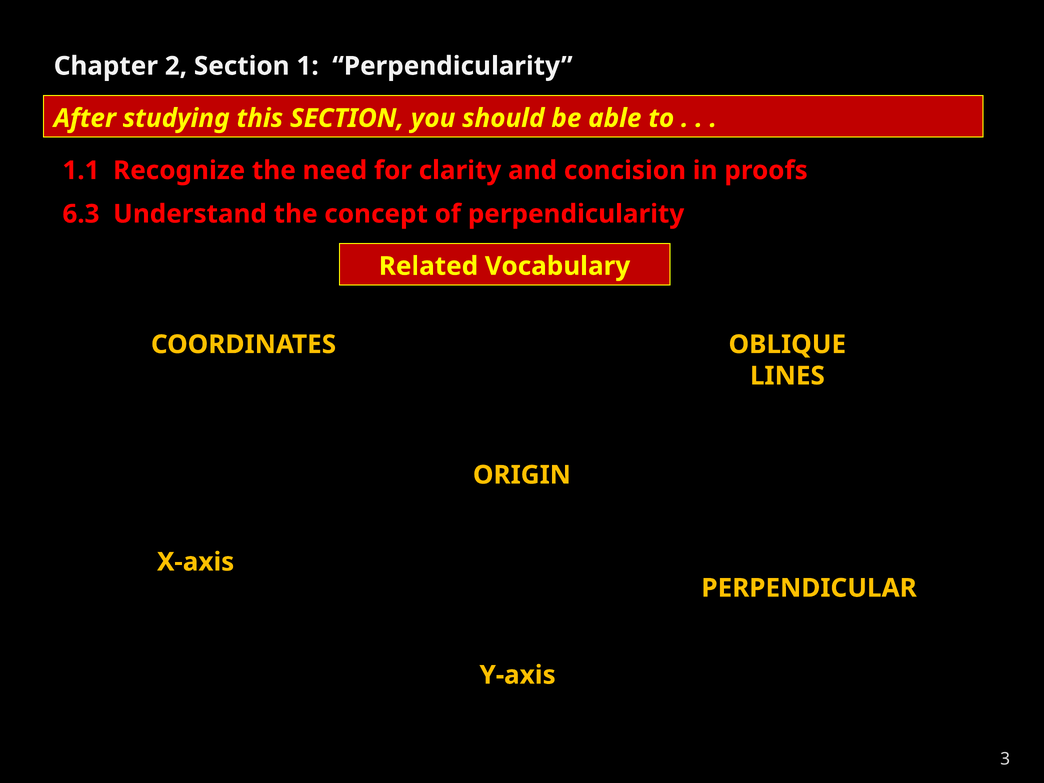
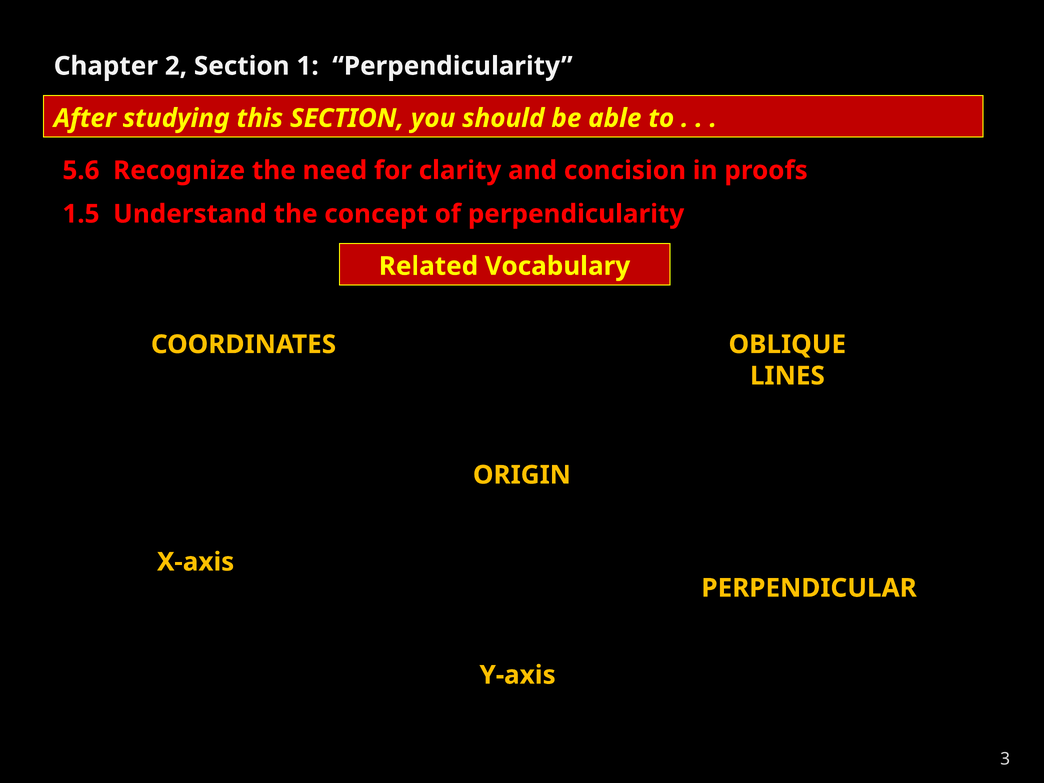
1.1: 1.1 -> 5.6 (81, 170)
6.3: 6.3 -> 1.5 (81, 214)
